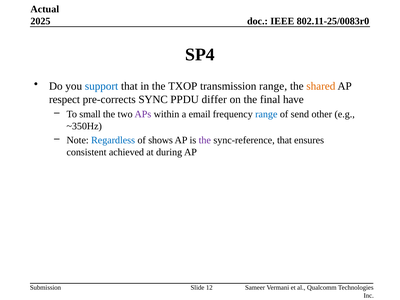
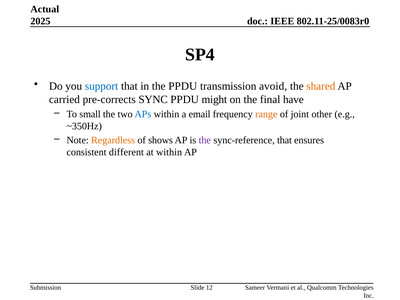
the TXOP: TXOP -> PPDU (183, 86)
transmission range: range -> avoid (273, 86)
respect: respect -> carried (64, 99)
differ: differ -> might (214, 99)
APs colour: purple -> blue (143, 114)
range colour: blue -> orange (266, 114)
send: send -> joint (300, 114)
Regardless colour: blue -> orange (113, 140)
achieved: achieved -> different (126, 152)
at during: during -> within (169, 152)
